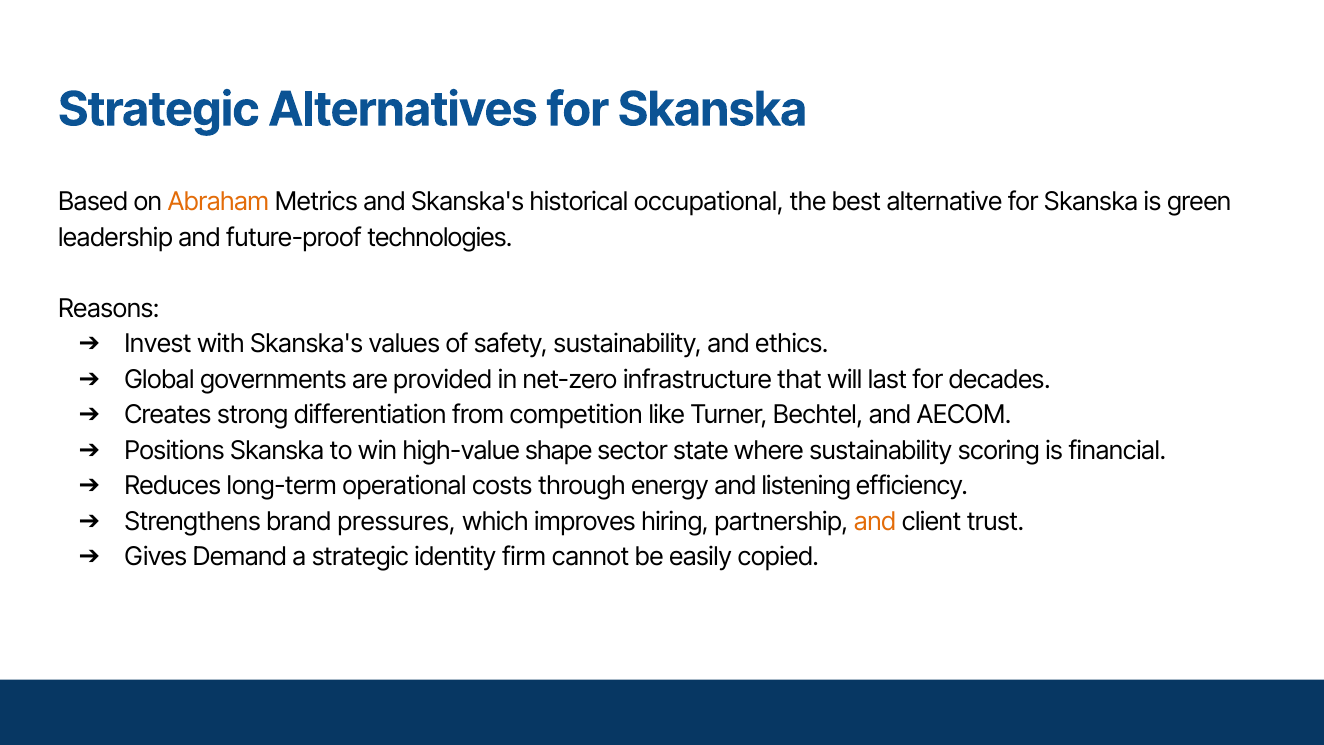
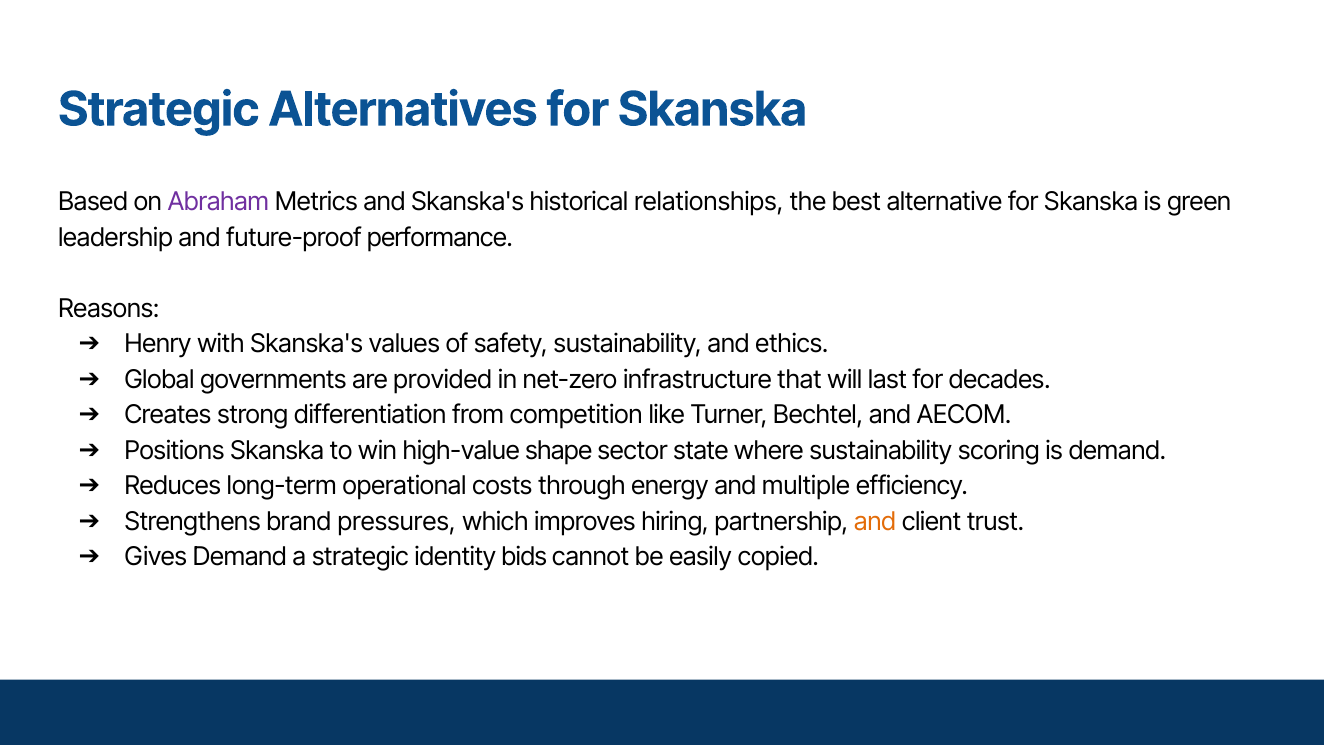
Abraham colour: orange -> purple (218, 202)
occupational: occupational -> relationships (709, 202)
technologies: technologies -> performance (440, 237)
Invest: Invest -> Henry (158, 344)
is financial: financial -> demand (1117, 450)
listening: listening -> multiple (806, 486)
firm: firm -> bids (524, 557)
